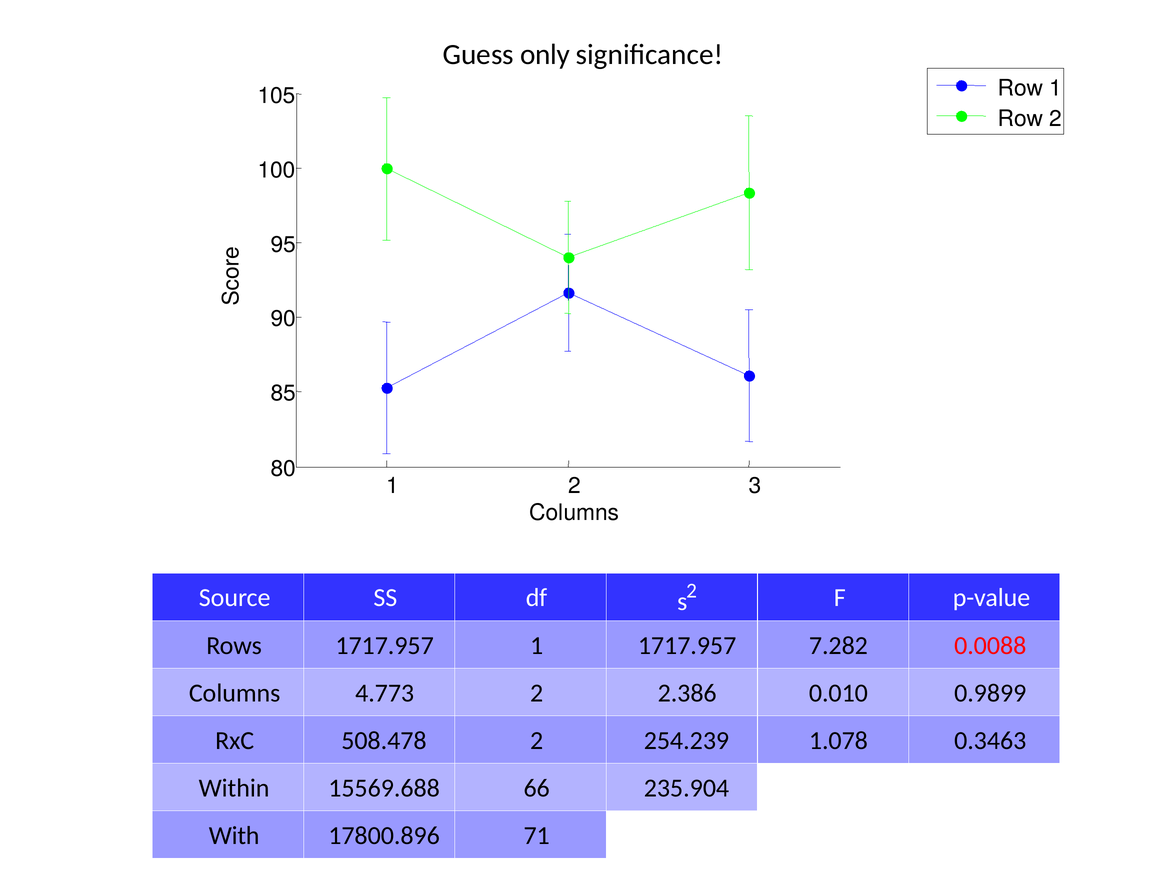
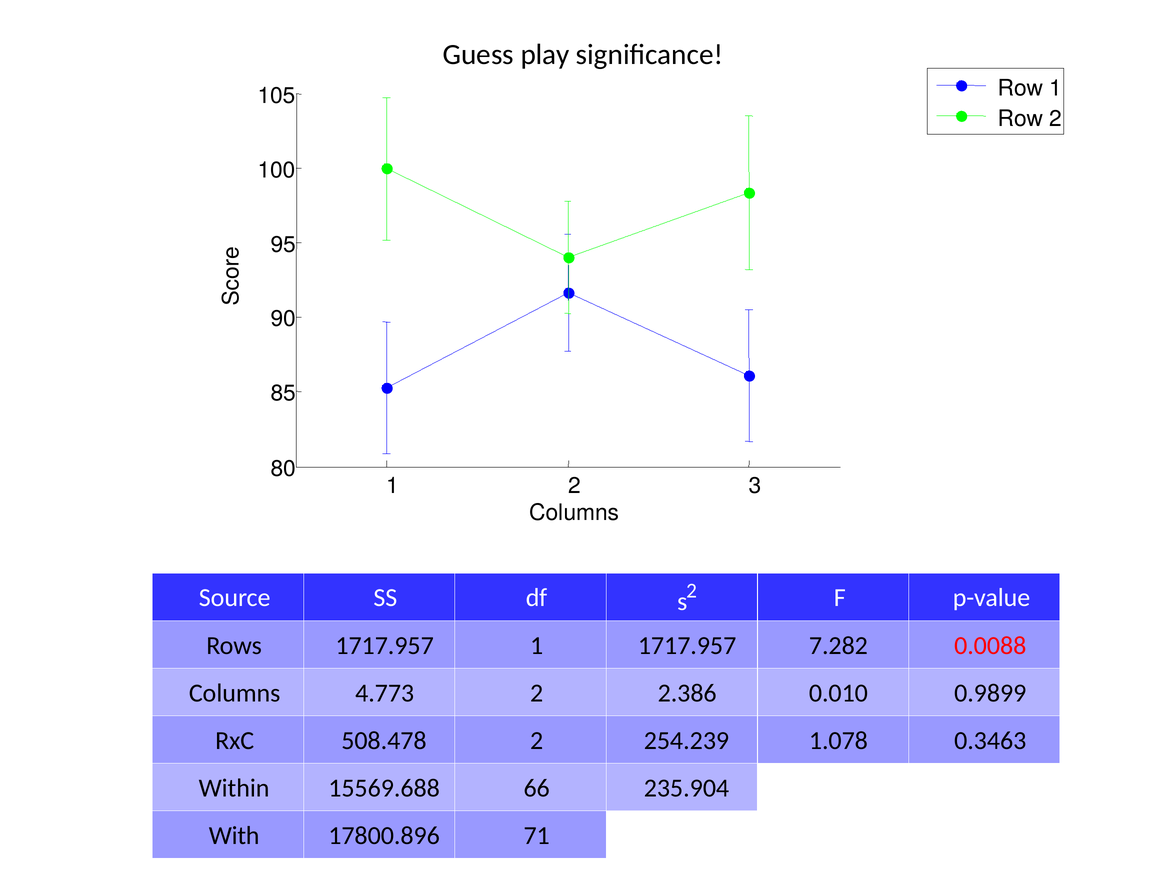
only: only -> play (545, 55)
